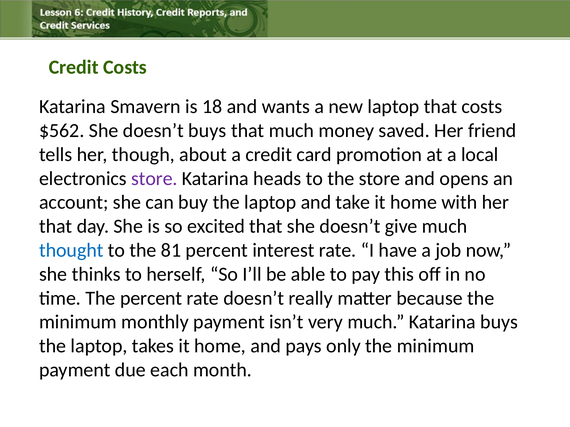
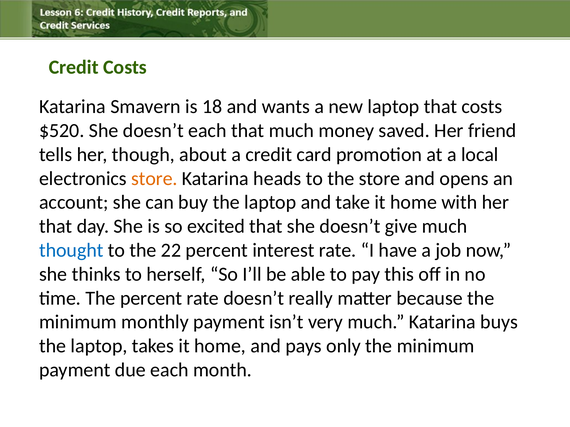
$562: $562 -> $520 (62, 131)
doesn’t buys: buys -> each (207, 131)
store colour: purple -> orange (154, 179)
81: 81 -> 22 (171, 251)
